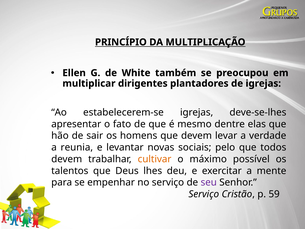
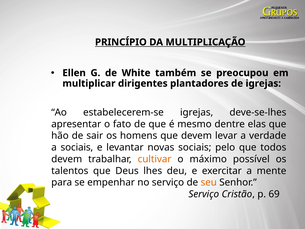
a reunia: reunia -> sociais (77, 147)
seu colour: purple -> orange (209, 182)
59: 59 -> 69 (274, 194)
